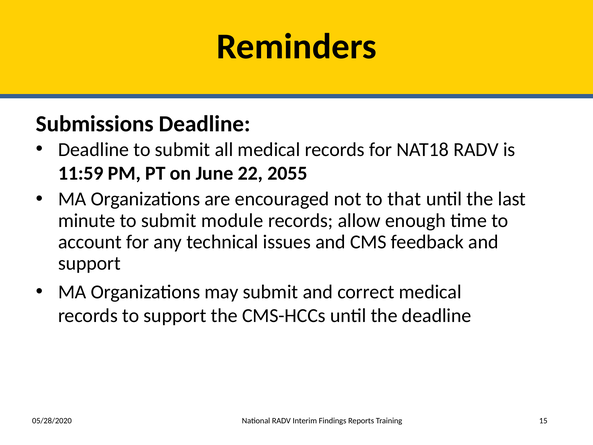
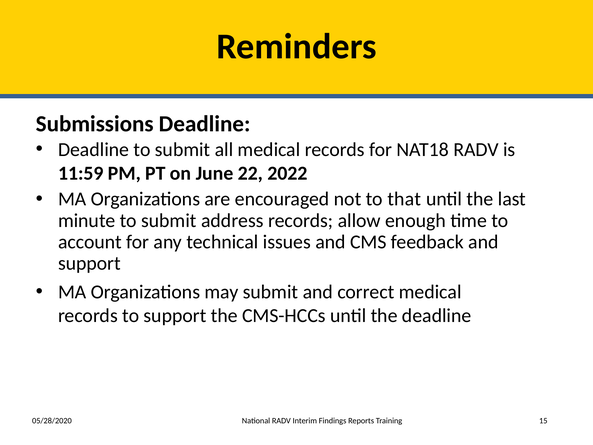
2055: 2055 -> 2022 (288, 173)
module: module -> address (232, 220)
